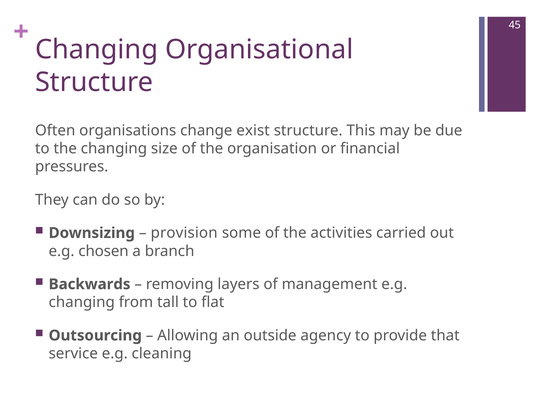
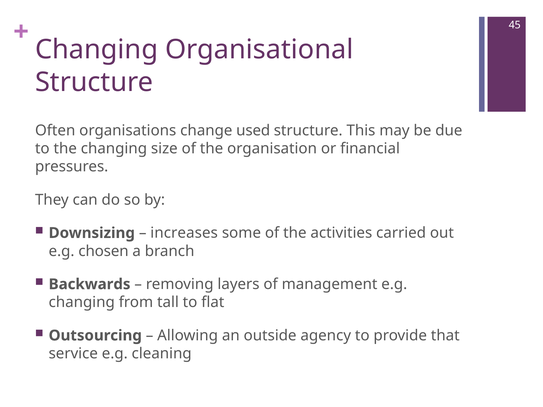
exist: exist -> used (253, 130)
provision: provision -> increases (184, 233)
